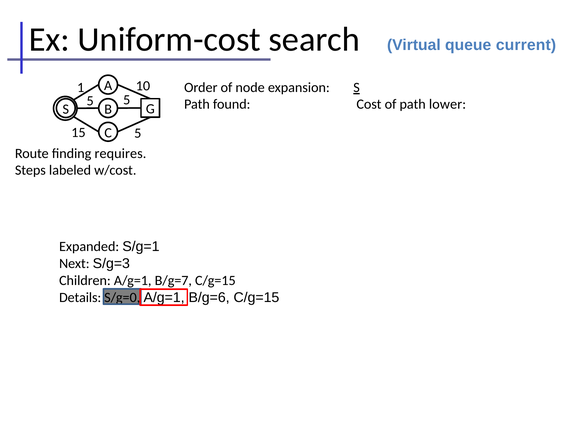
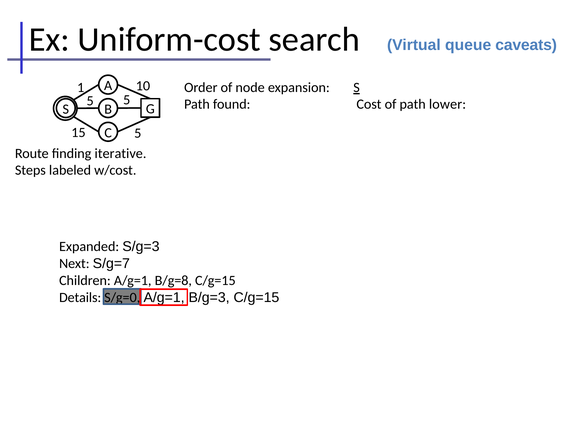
current: current -> caveats (526, 45)
requires: requires -> iterative (120, 153)
S/g=1: S/g=1 -> S/g=3 (141, 247)
S/g=3: S/g=3 -> S/g=7 (111, 264)
B/g=7: B/g=7 -> B/g=8 (173, 280)
B/g=6: B/g=6 -> B/g=3 (209, 297)
